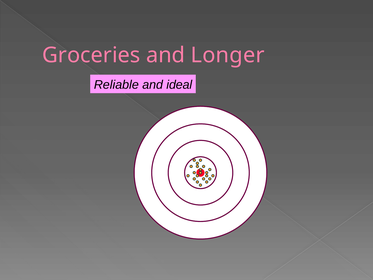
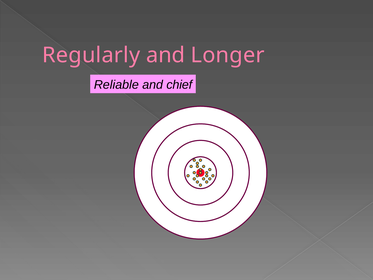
Groceries: Groceries -> Regularly (91, 55)
ideal: ideal -> chief (179, 85)
